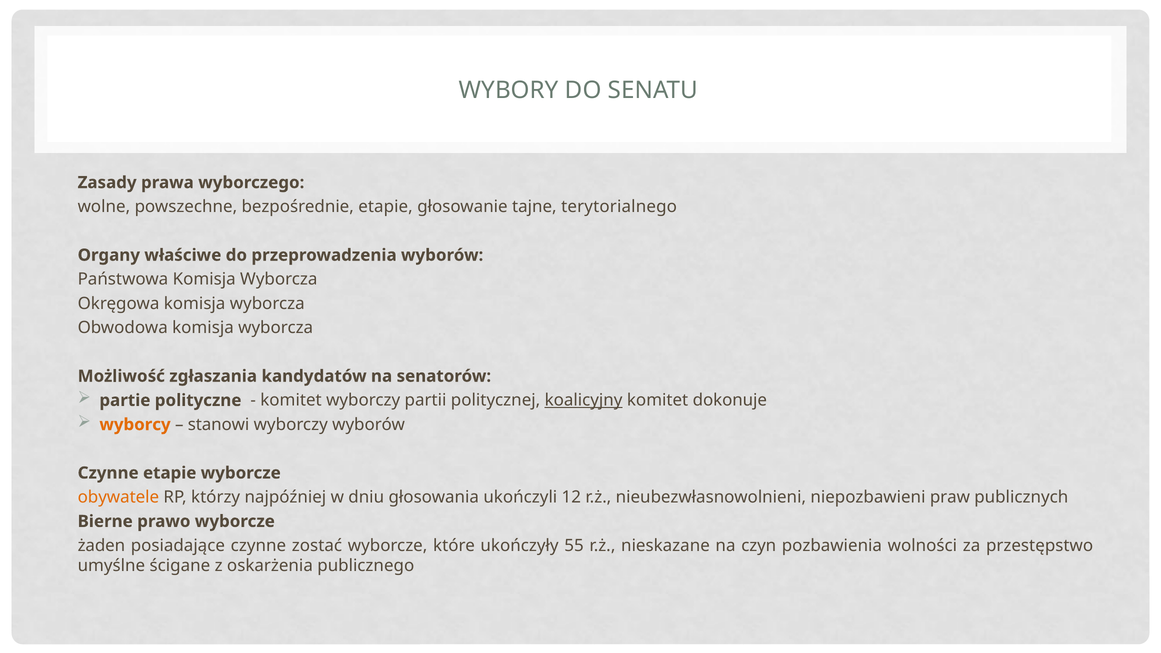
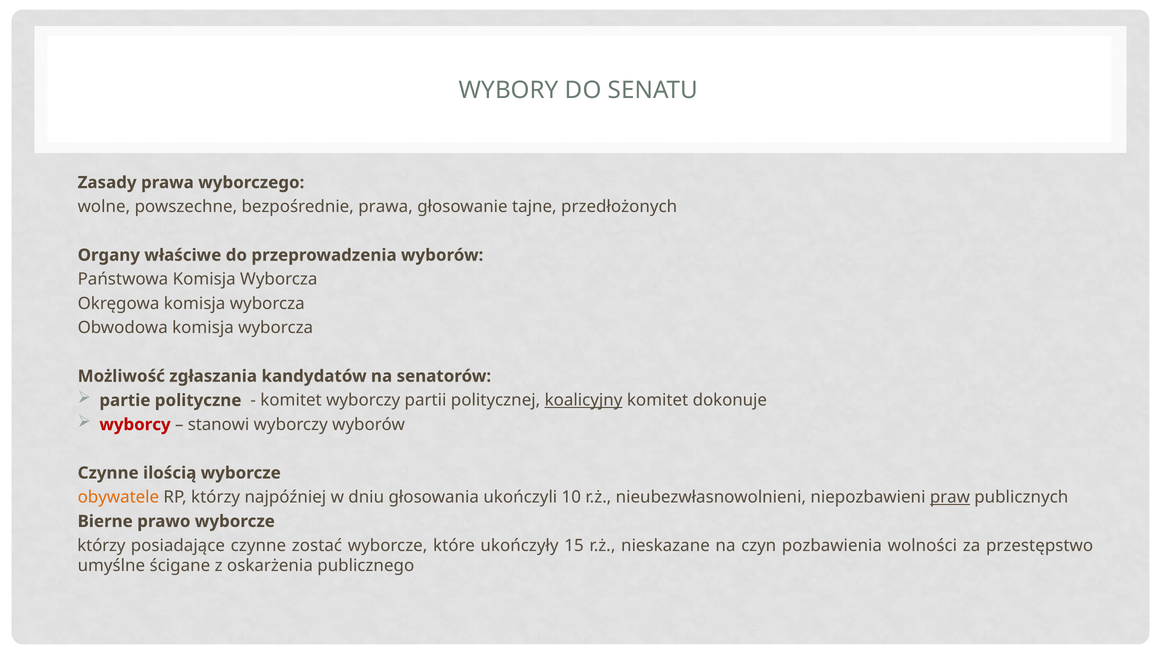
bezpośrednie etapie: etapie -> prawa (386, 207)
terytorialnego: terytorialnego -> przedłożonych (619, 207)
wyborcy colour: orange -> red (135, 425)
Czynne etapie: etapie -> ilością (170, 473)
12: 12 -> 10 (571, 497)
praw underline: none -> present (950, 497)
żaden: żaden -> którzy (101, 546)
55: 55 -> 15 (574, 546)
